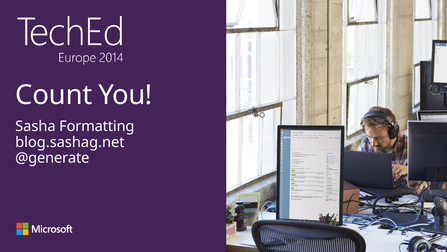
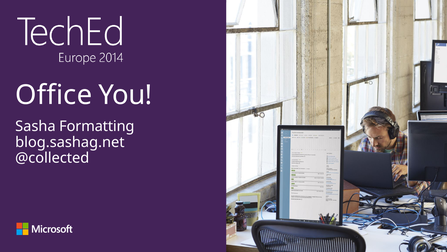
Count: Count -> Office (54, 95)
@generate: @generate -> @collected (52, 158)
